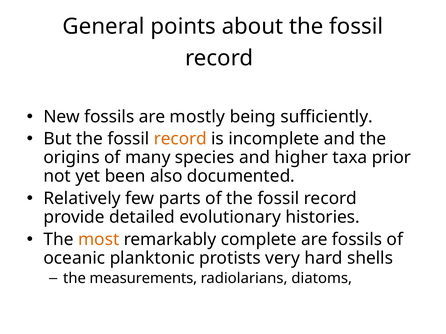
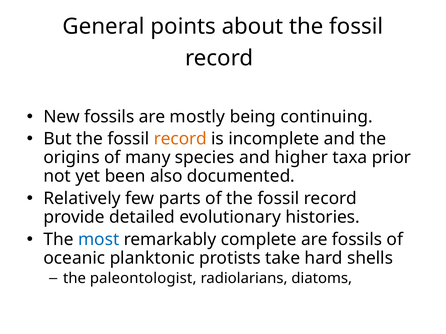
sufficiently: sufficiently -> continuing (327, 117)
most colour: orange -> blue (99, 240)
very: very -> take (283, 258)
measurements: measurements -> paleontologist (143, 279)
